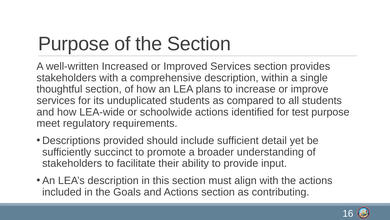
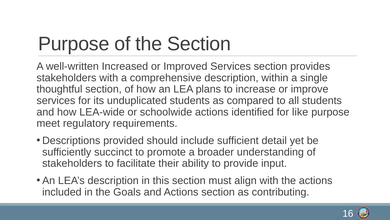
test: test -> like (300, 112)
